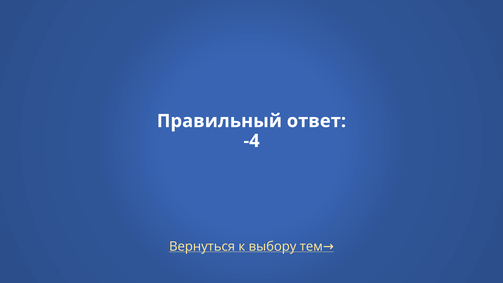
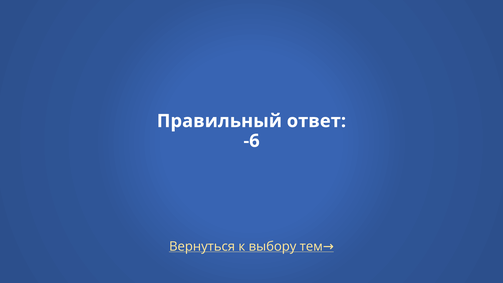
-4: -4 -> -6 (251, 141)
